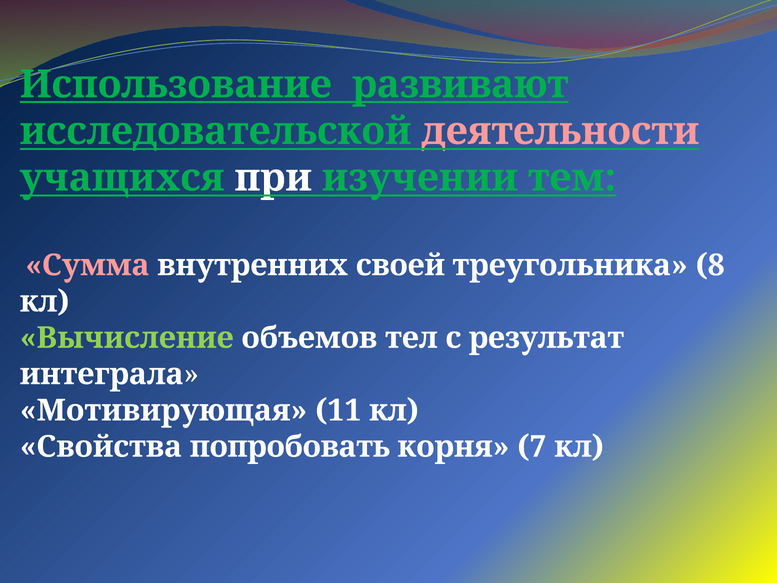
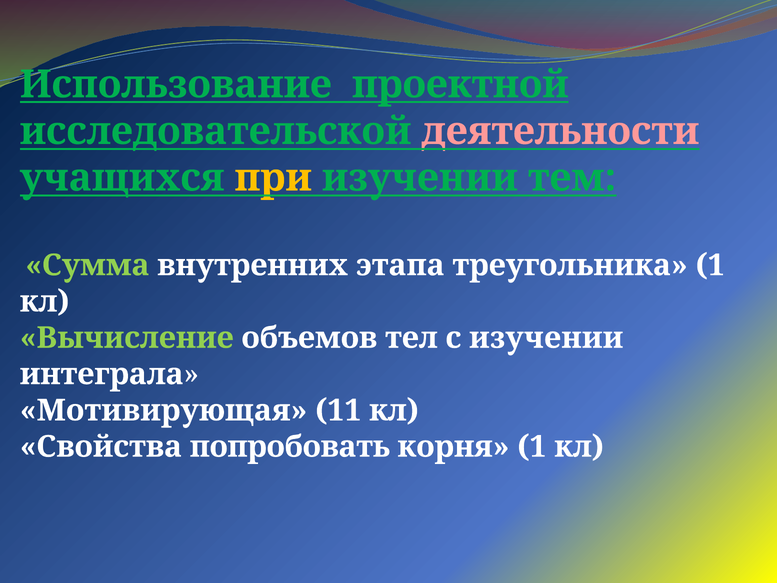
развивают: развивают -> проектной (460, 84)
при colour: white -> yellow (273, 178)
Сумма colour: pink -> light green (87, 265)
своей: своей -> этапа (400, 265)
треугольника 8: 8 -> 1 (710, 265)
с результат: результат -> изучении (546, 338)
корня 7: 7 -> 1 (532, 447)
